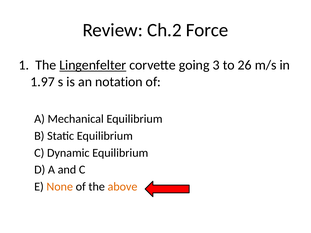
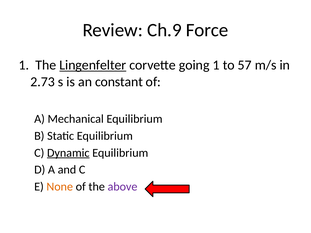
Ch.2: Ch.2 -> Ch.9 (164, 30)
going 3: 3 -> 1 (216, 65)
26: 26 -> 57 (245, 65)
1.97: 1.97 -> 2.73 (43, 82)
notation: notation -> constant (119, 82)
Dynamic underline: none -> present (68, 153)
above colour: orange -> purple (122, 187)
